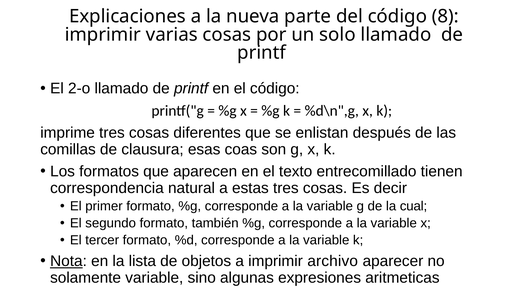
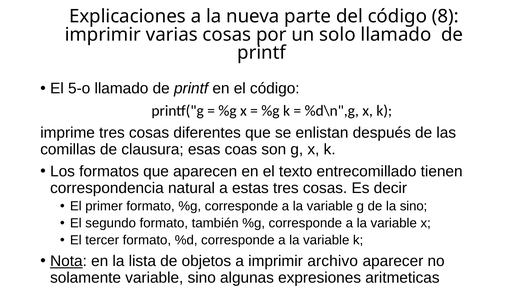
2-o: 2-o -> 5-o (79, 89)
la cual: cual -> sino (414, 206)
